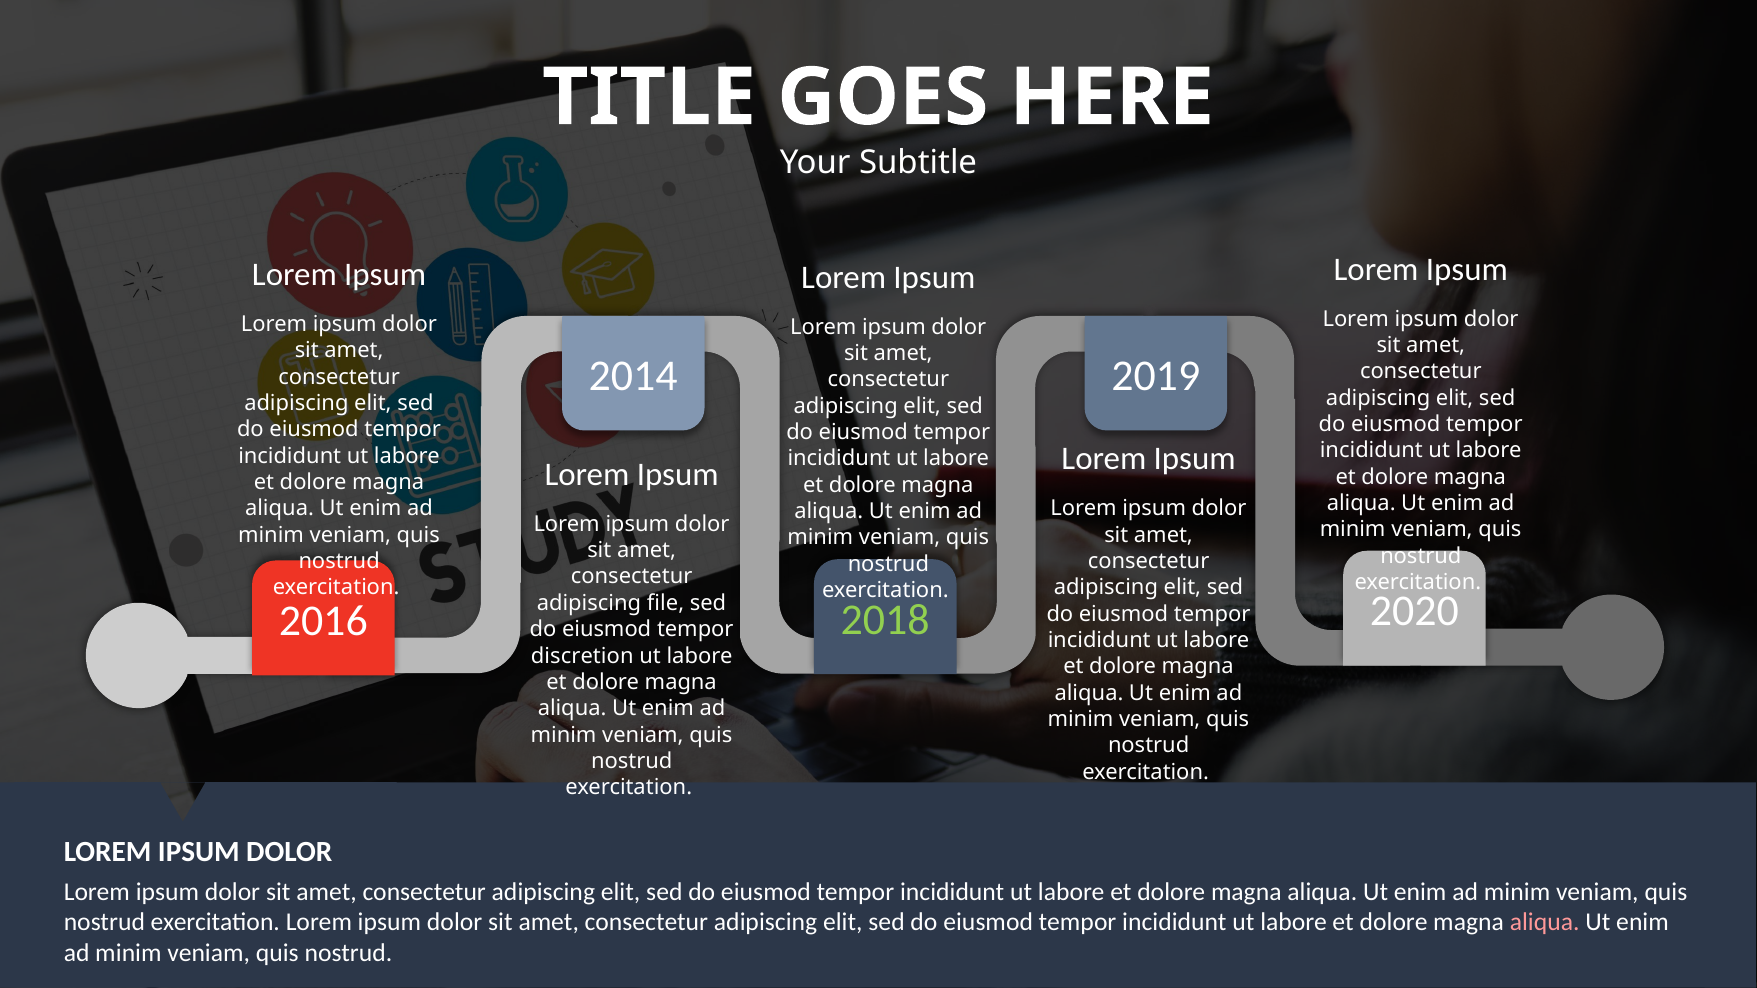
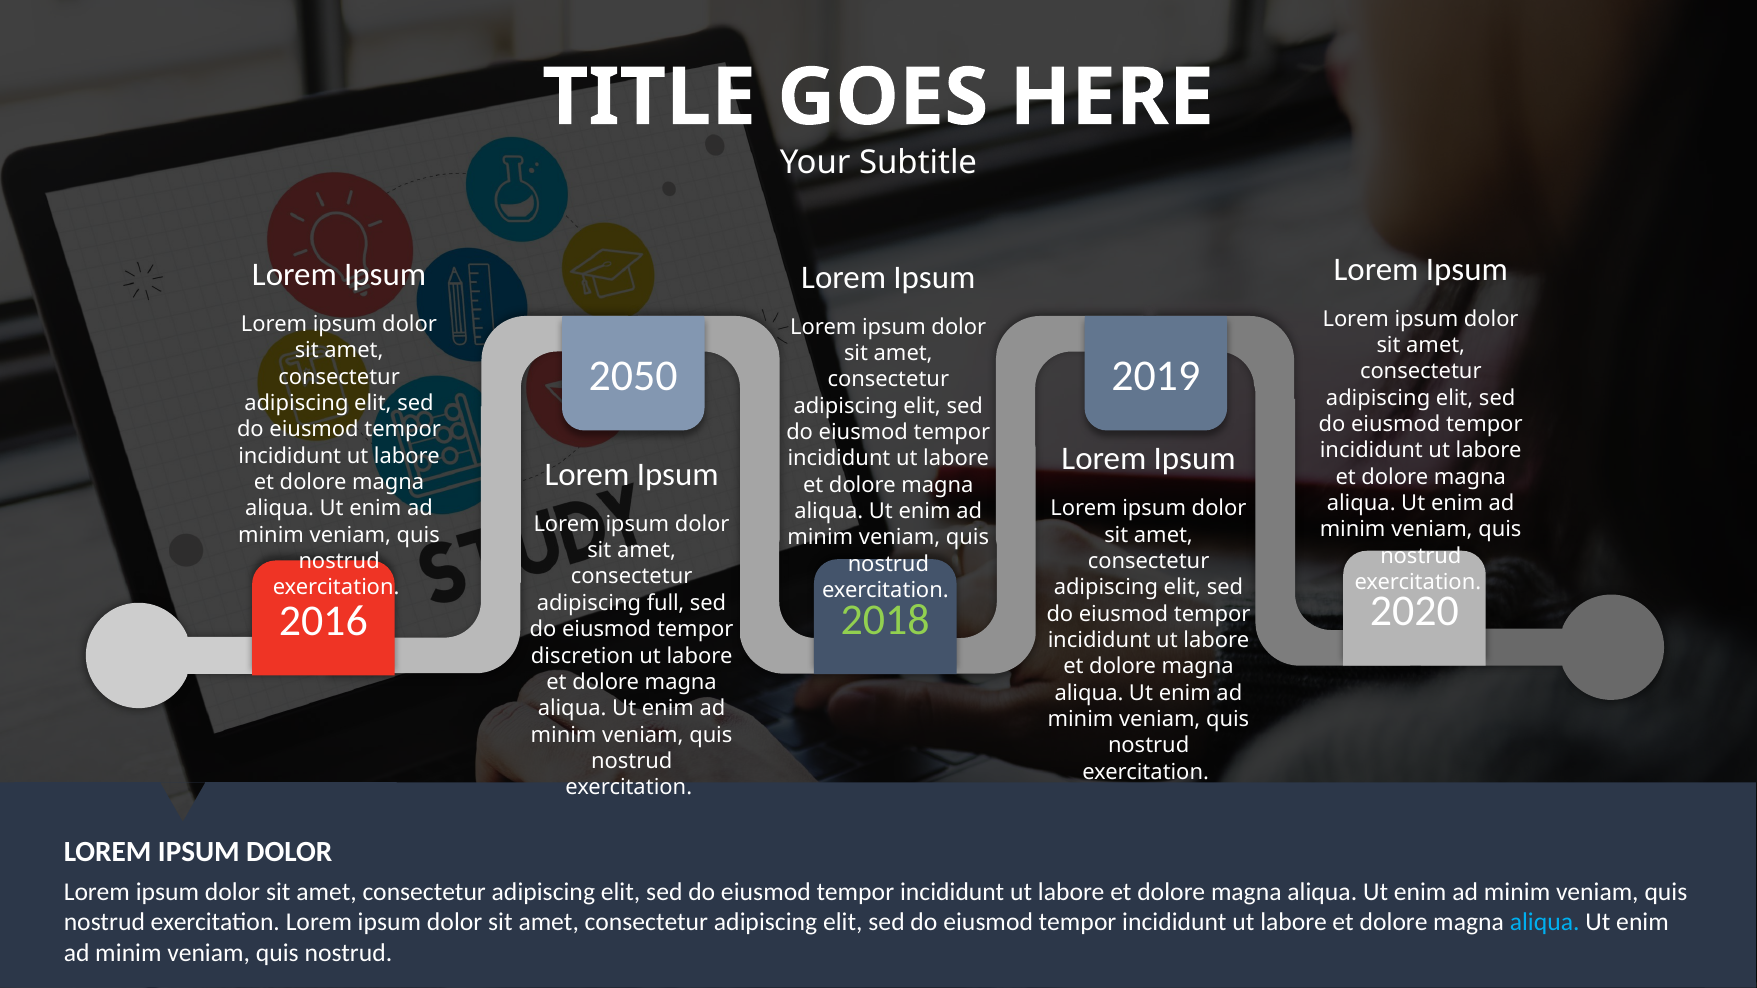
2014: 2014 -> 2050 (633, 376)
file: file -> full (666, 603)
aliqua colour: pink -> light blue (1545, 923)
